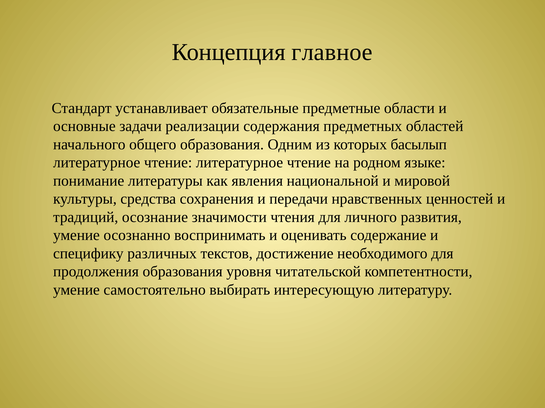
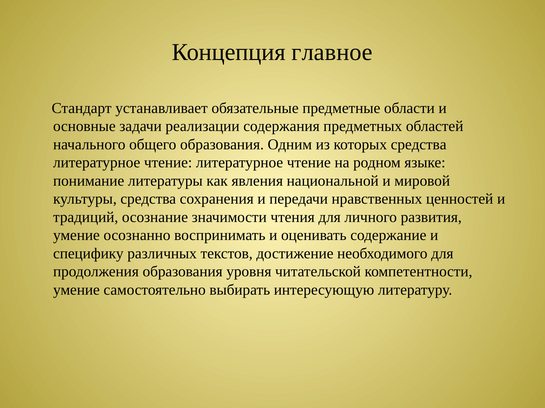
которых басылып: басылып -> средства (419, 145)
